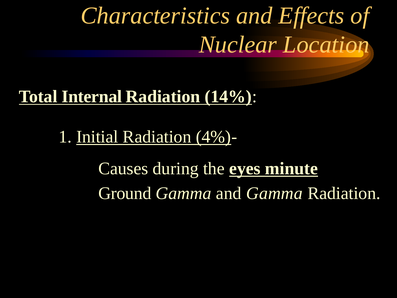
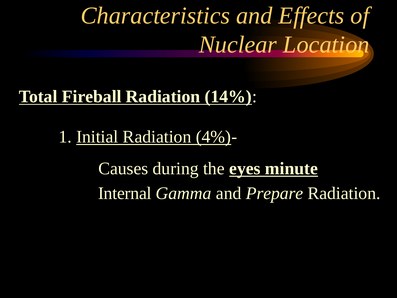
Internal: Internal -> Fireball (92, 97)
Ground: Ground -> Internal (125, 193)
and Gamma: Gamma -> Prepare (275, 193)
